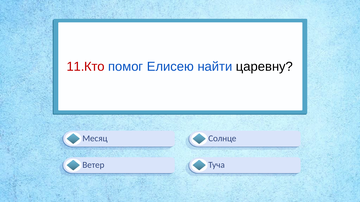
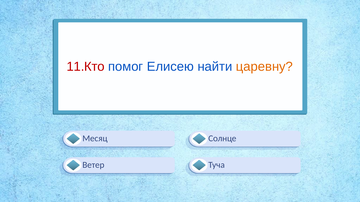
царевну colour: black -> orange (264, 67)
